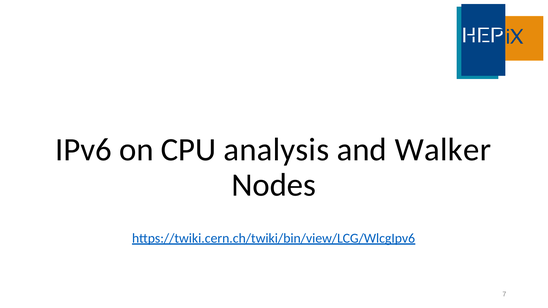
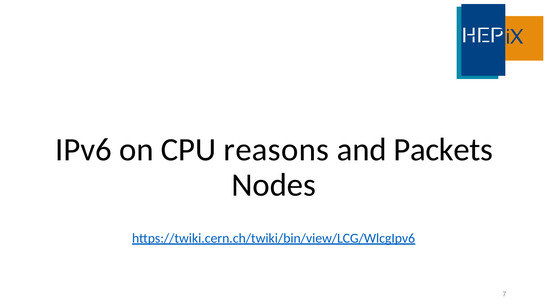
analysis: analysis -> reasons (276, 150)
Walker: Walker -> Packets (443, 150)
